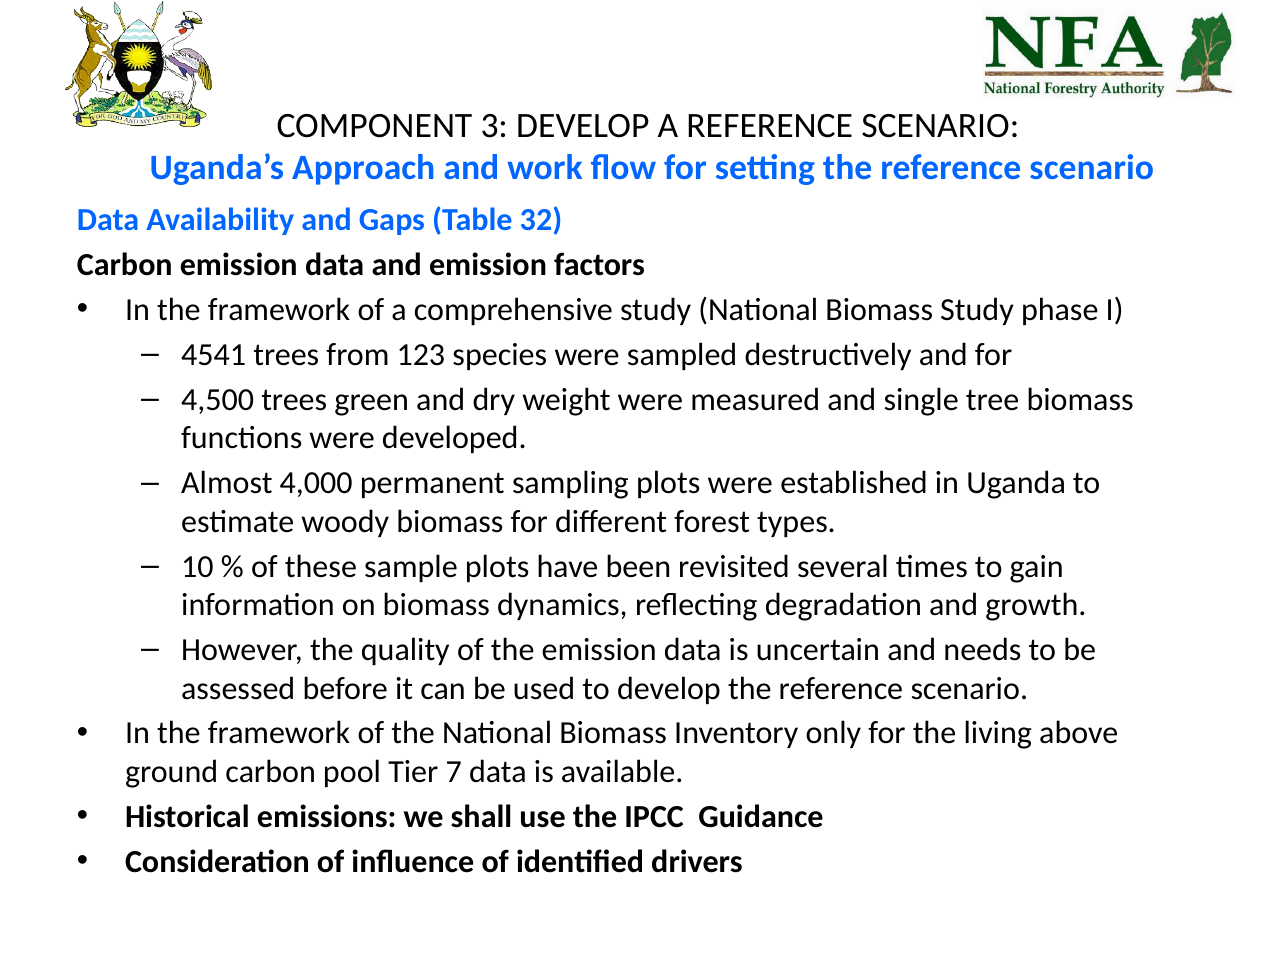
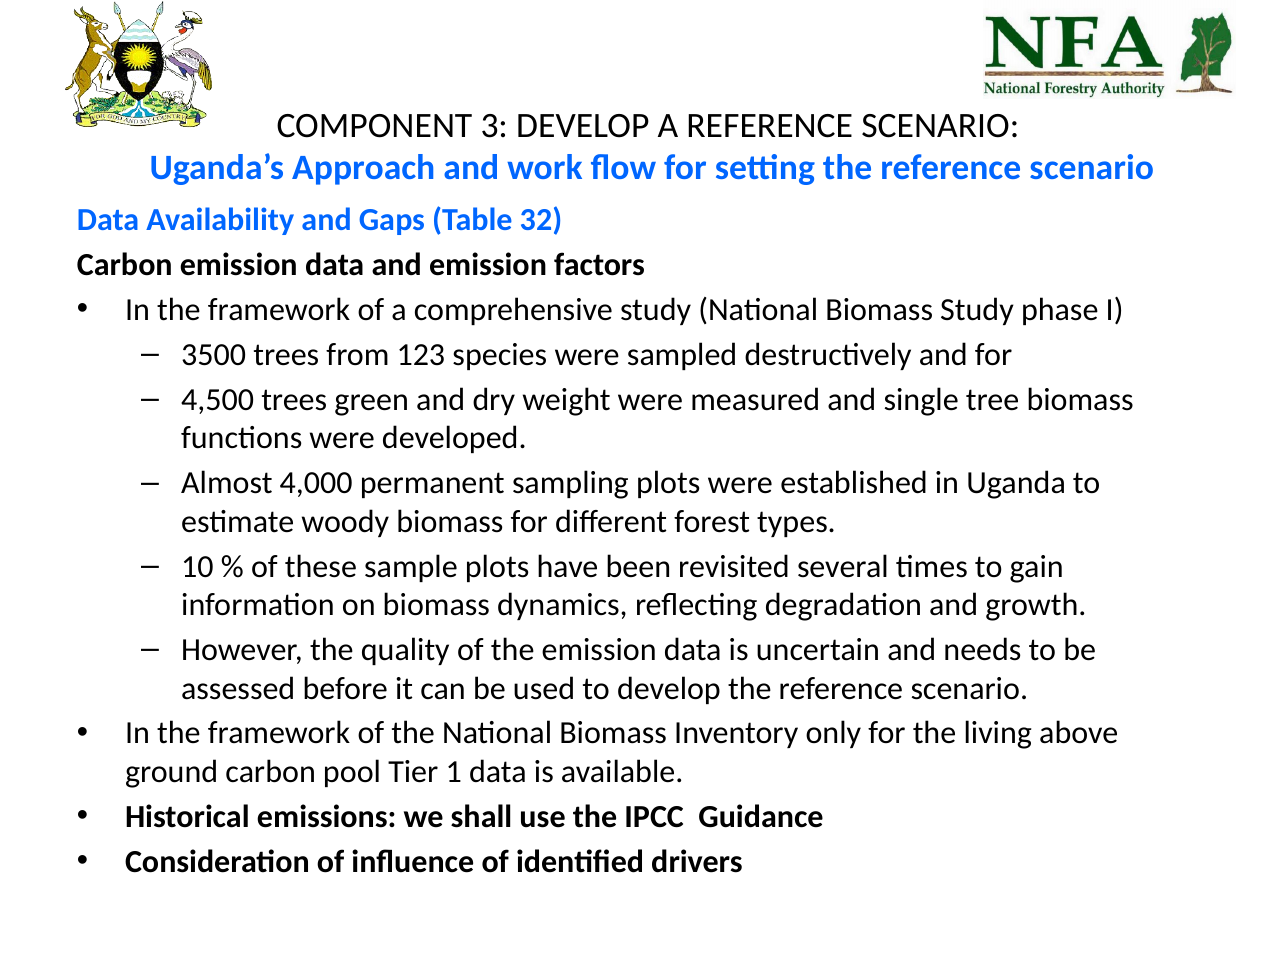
4541: 4541 -> 3500 (214, 355)
7: 7 -> 1 (454, 772)
